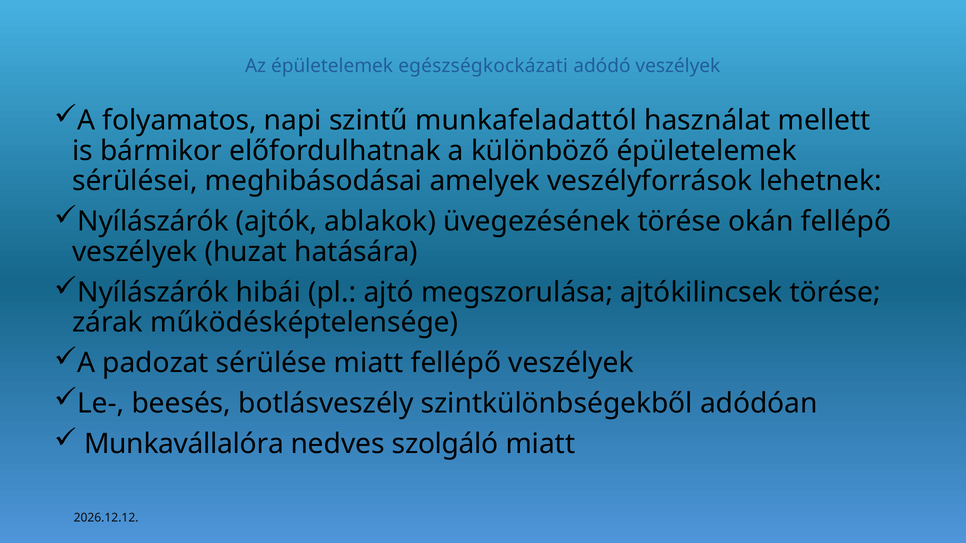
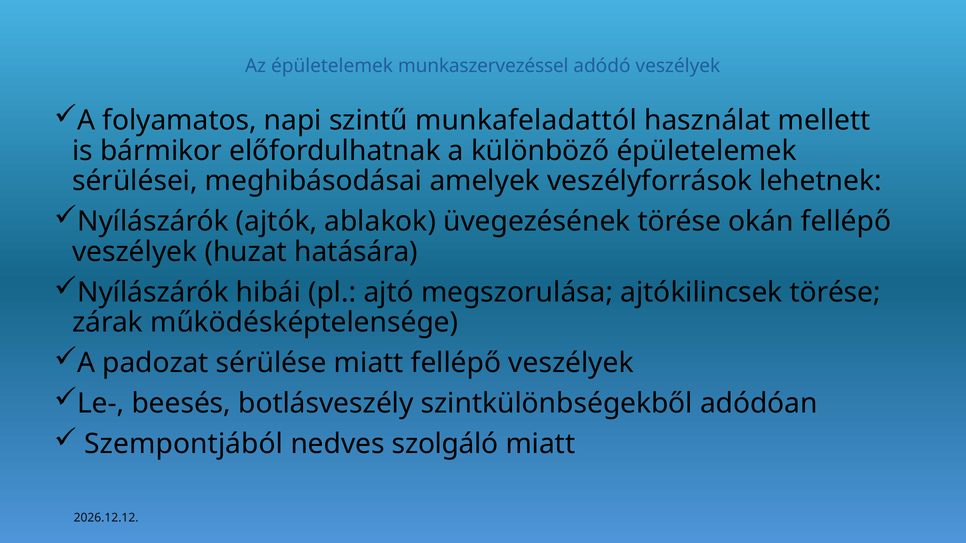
egészségkockázati: egészségkockázati -> munkaszervezéssel (483, 66)
Munkavállalóra: Munkavállalóra -> Szempontjából (184, 444)
